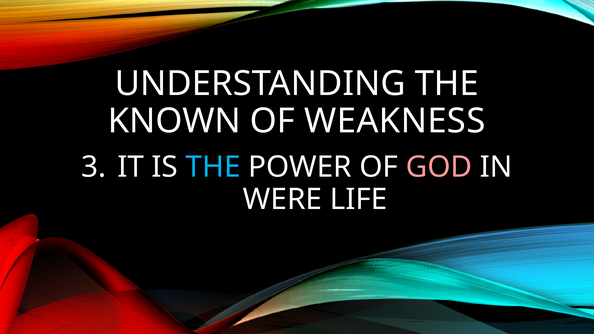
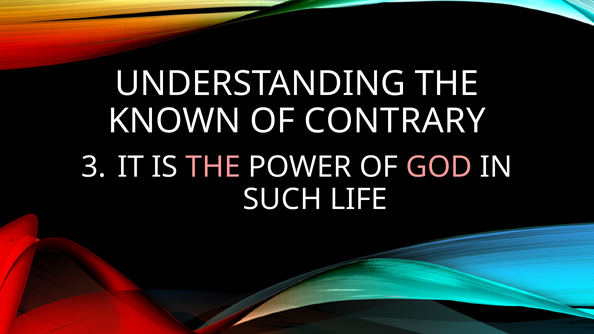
WEAKNESS: WEAKNESS -> CONTRARY (395, 121)
THE colour: light blue -> pink (213, 167)
WERE: WERE -> SUCH (282, 199)
